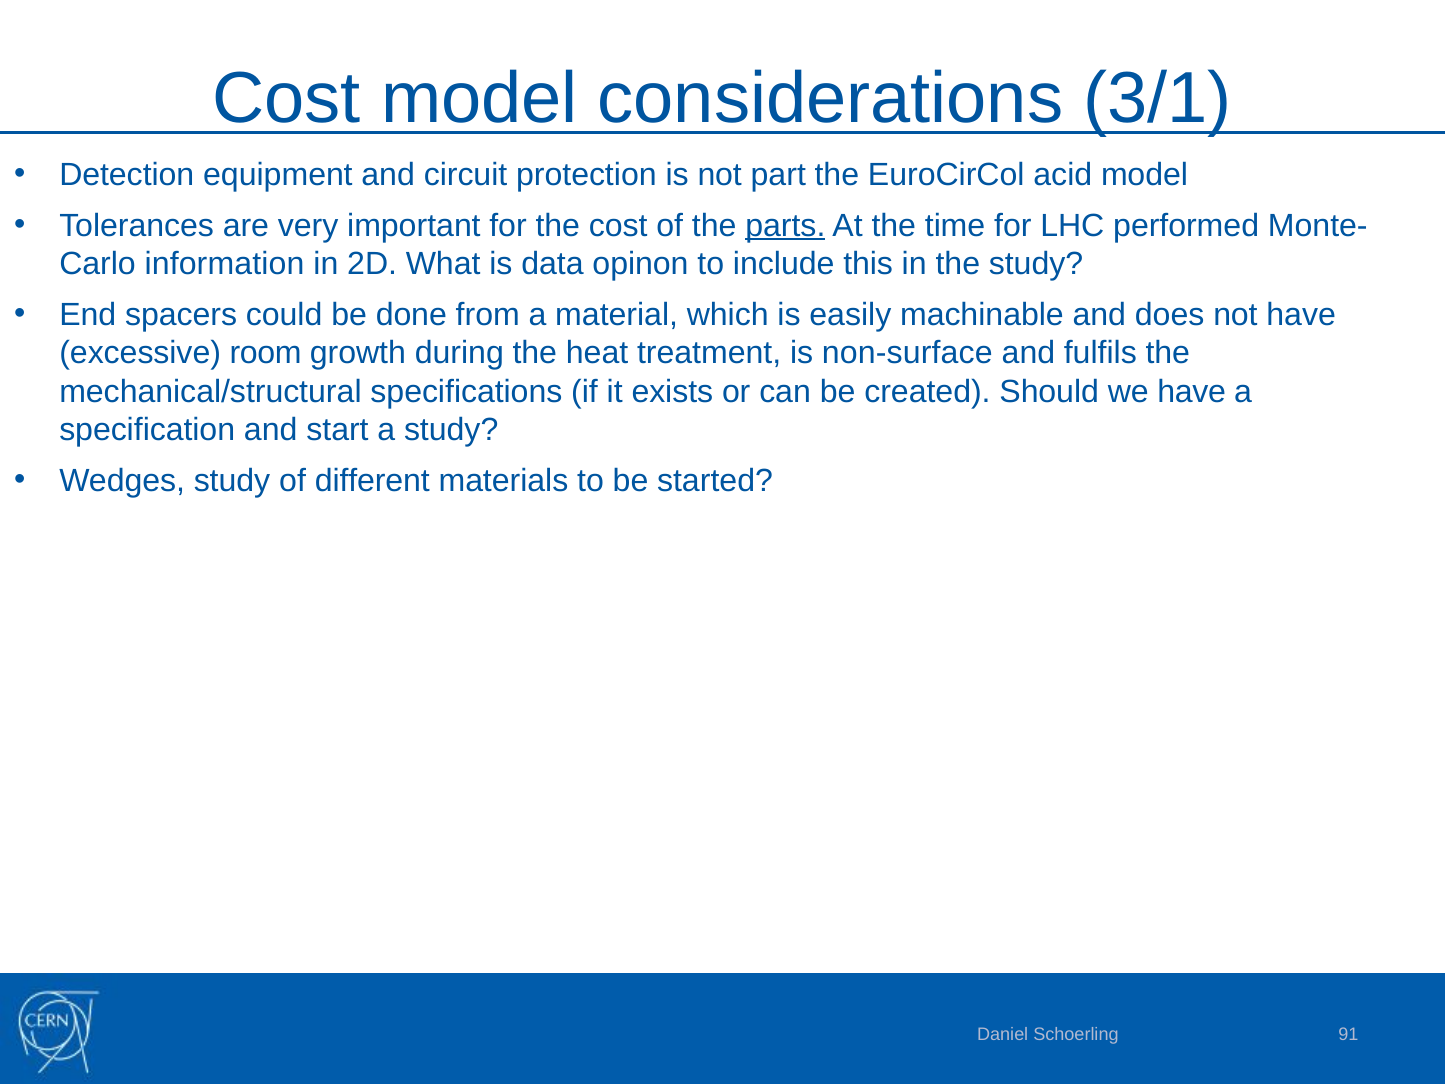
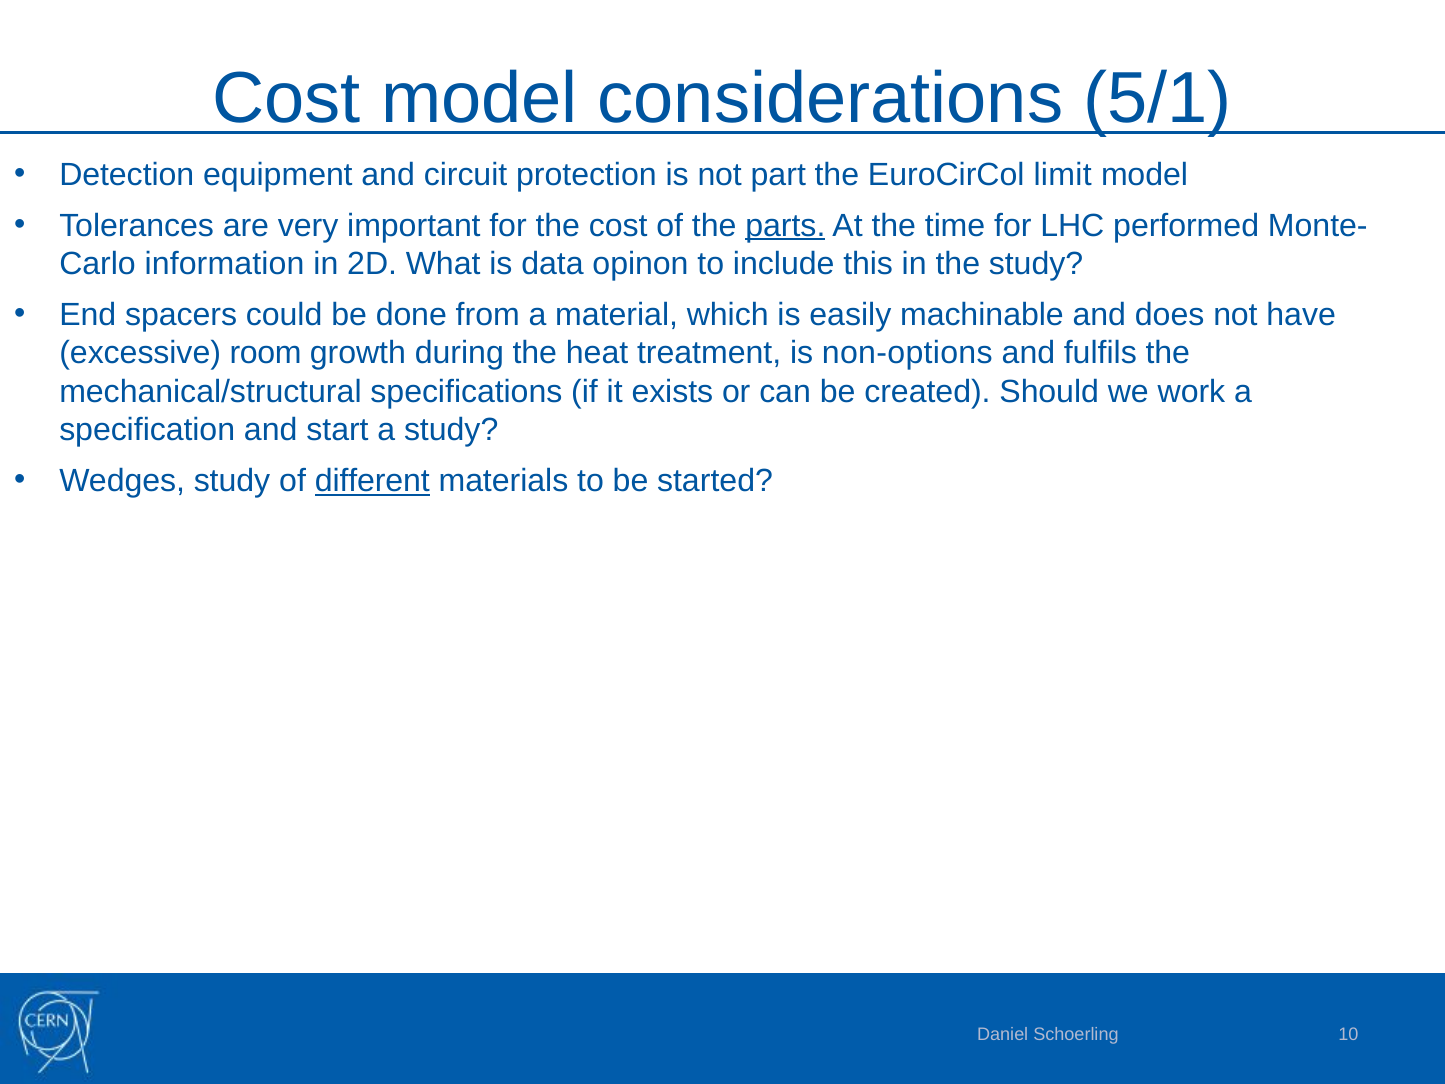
3/1: 3/1 -> 5/1 (1157, 99)
acid: acid -> limit (1063, 175)
non-surface: non-surface -> non-options (907, 353)
we have: have -> work (1191, 392)
different underline: none -> present (372, 481)
91: 91 -> 10 (1348, 1035)
